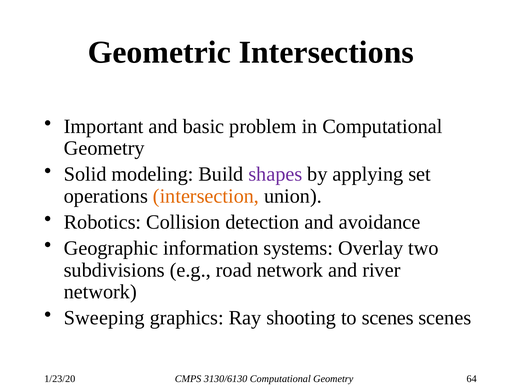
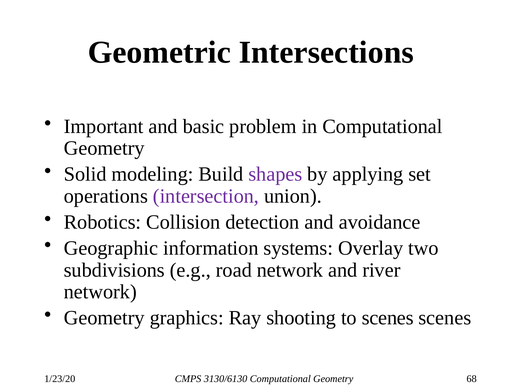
intersection colour: orange -> purple (206, 196)
Sweeping: Sweeping -> Geometry (104, 318)
64: 64 -> 68 (472, 378)
